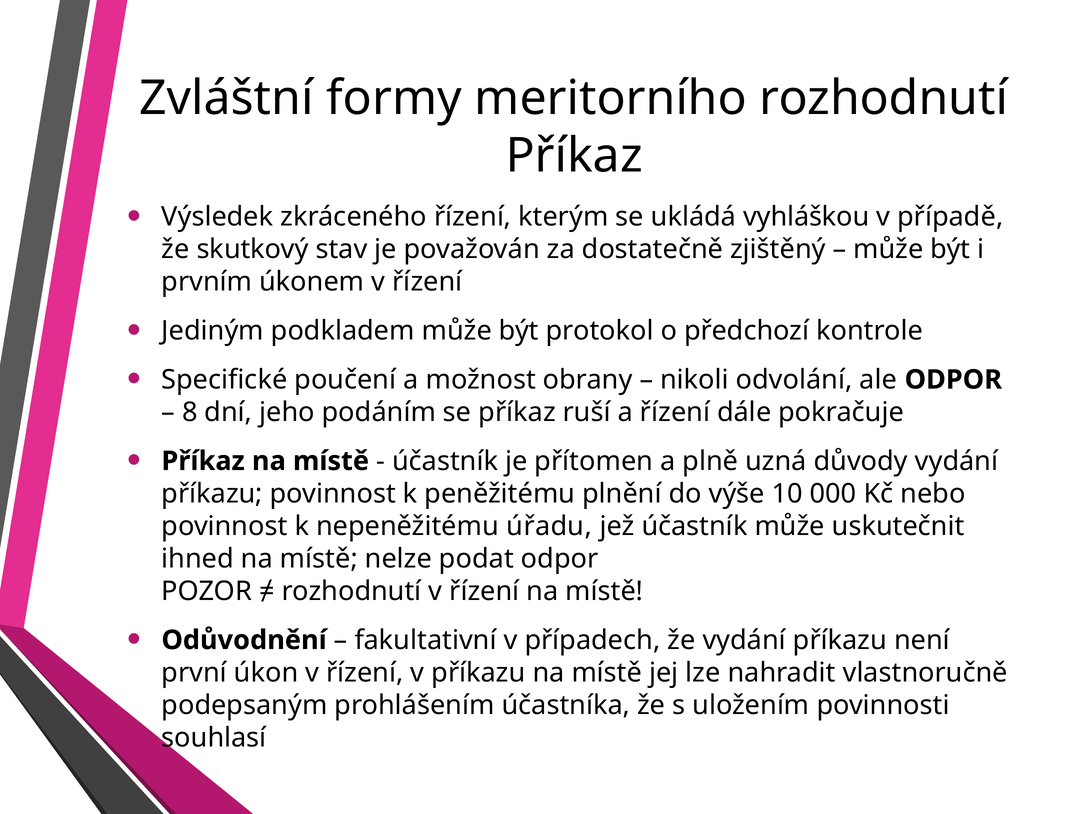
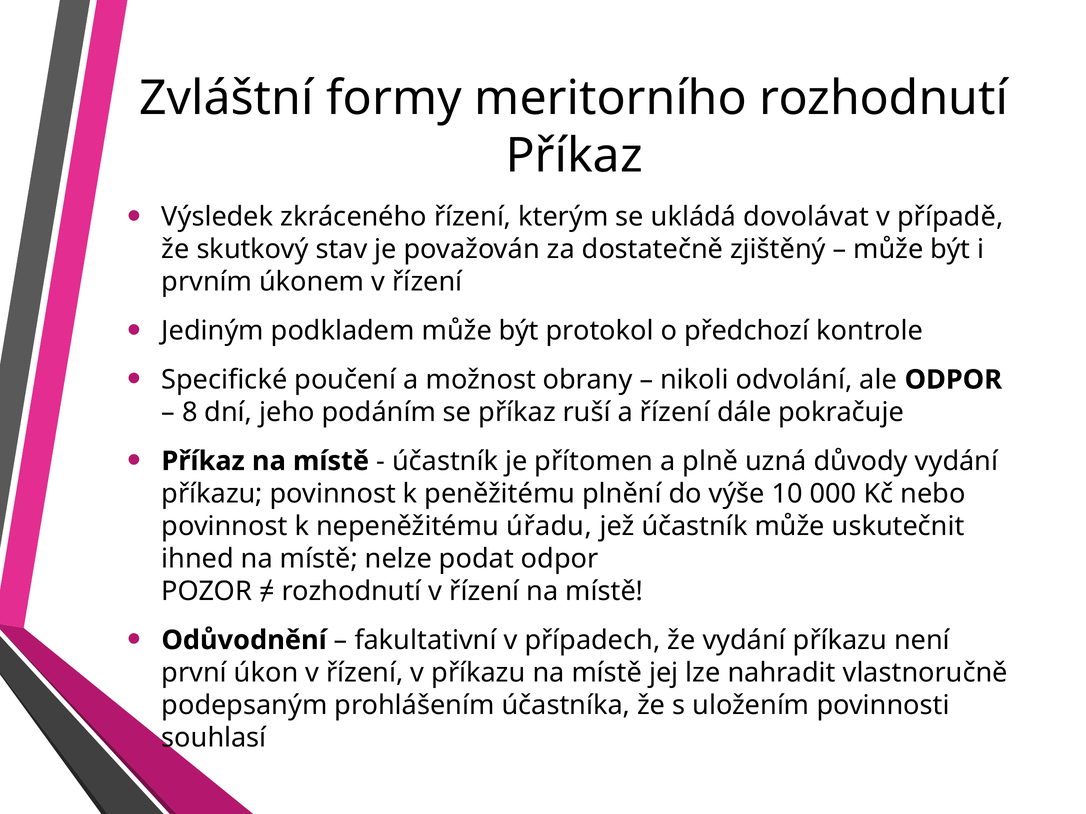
vyhláškou: vyhláškou -> dovolávat (806, 217)
